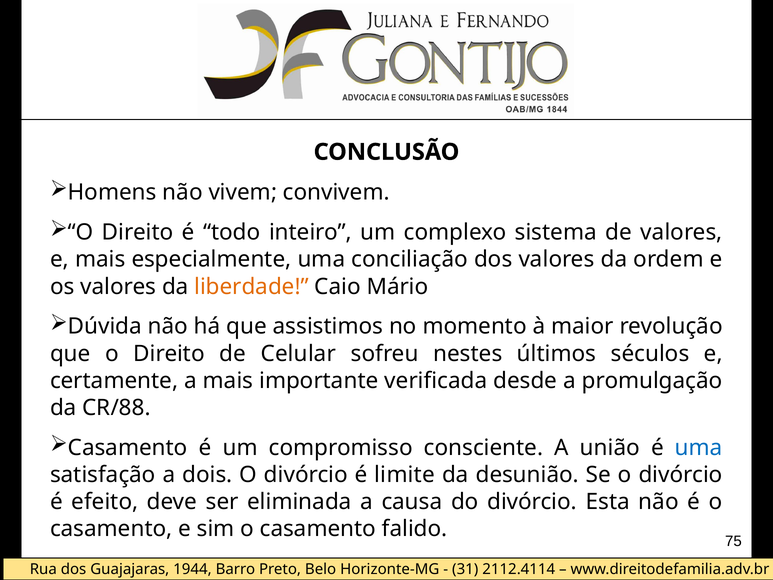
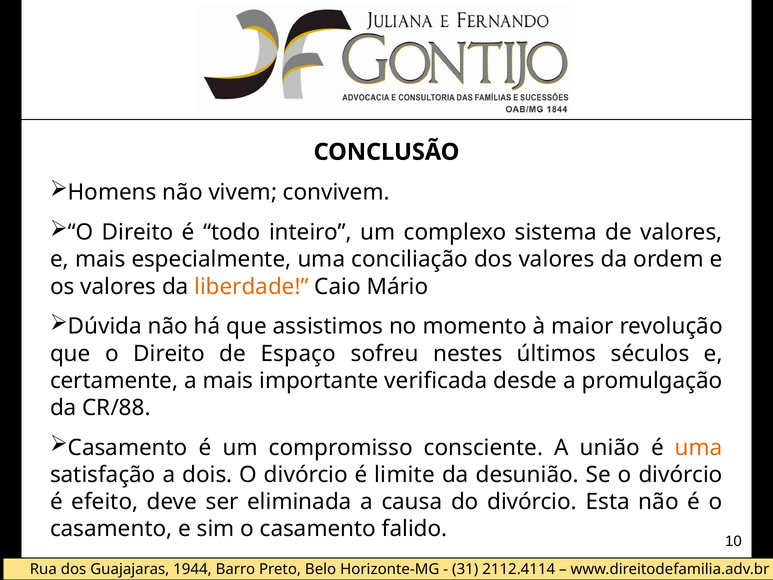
Celular: Celular -> Espaço (298, 353)
uma colour: blue -> orange (699, 448)
75: 75 -> 10 (733, 541)
